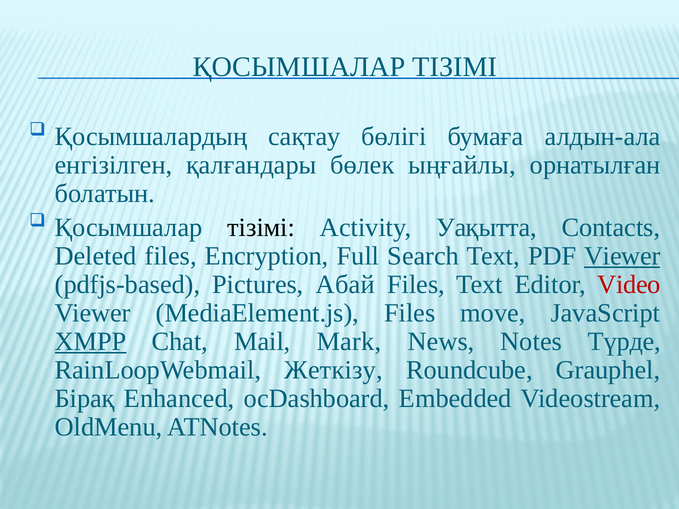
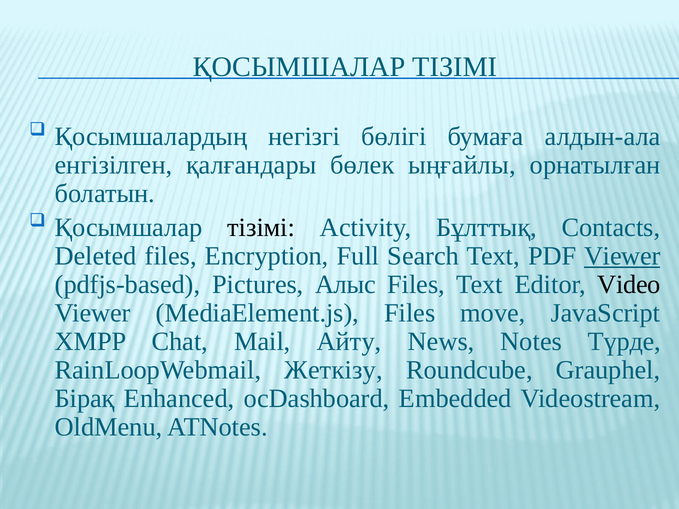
сақтау: сақтау -> негізгі (304, 136)
Уақытта: Уақытта -> Бұлттық (486, 227)
Абай: Абай -> Алыс (346, 284)
Video colour: red -> black (629, 284)
XMPP underline: present -> none (91, 342)
Mark: Mark -> Айту (349, 342)
